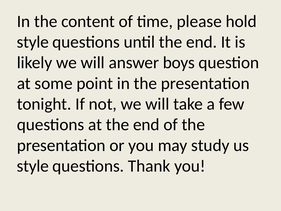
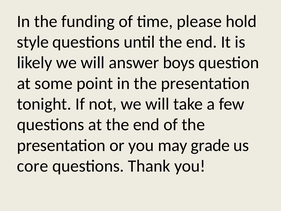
content: content -> funding (88, 21)
study: study -> grade (210, 145)
style: style -> core (33, 166)
